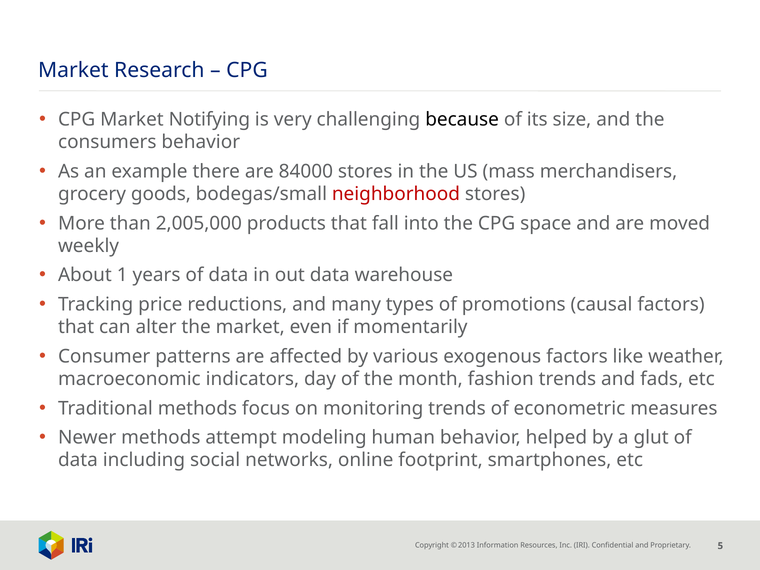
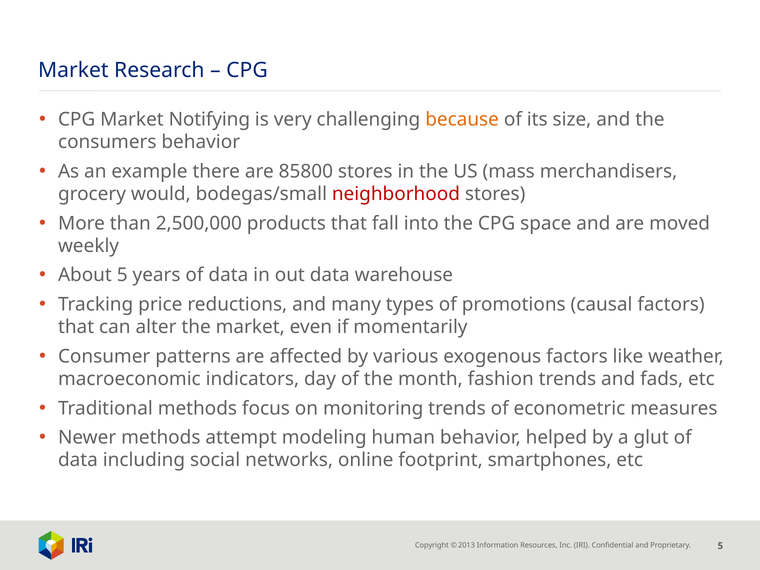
because colour: black -> orange (462, 119)
84000: 84000 -> 85800 (306, 171)
goods: goods -> would (161, 194)
2,005,000: 2,005,000 -> 2,500,000 (199, 223)
About 1: 1 -> 5 (122, 275)
